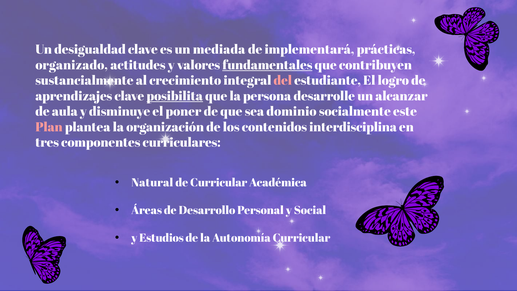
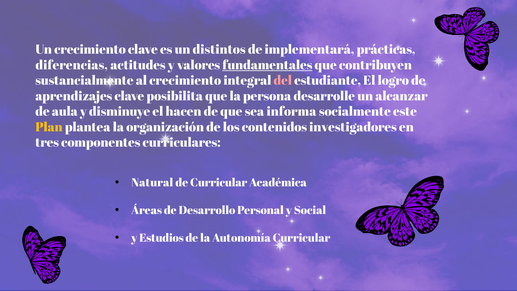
Un desigualdad: desigualdad -> crecimiento (90, 50)
mediada: mediada -> distintos (219, 50)
organizado: organizado -> diferencias (72, 65)
posibilita underline: present -> none (175, 96)
poner: poner -> hacen (184, 112)
dominio: dominio -> informa (291, 112)
Plan colour: pink -> yellow (49, 127)
interdisciplina: interdisciplina -> investigadores (353, 127)
